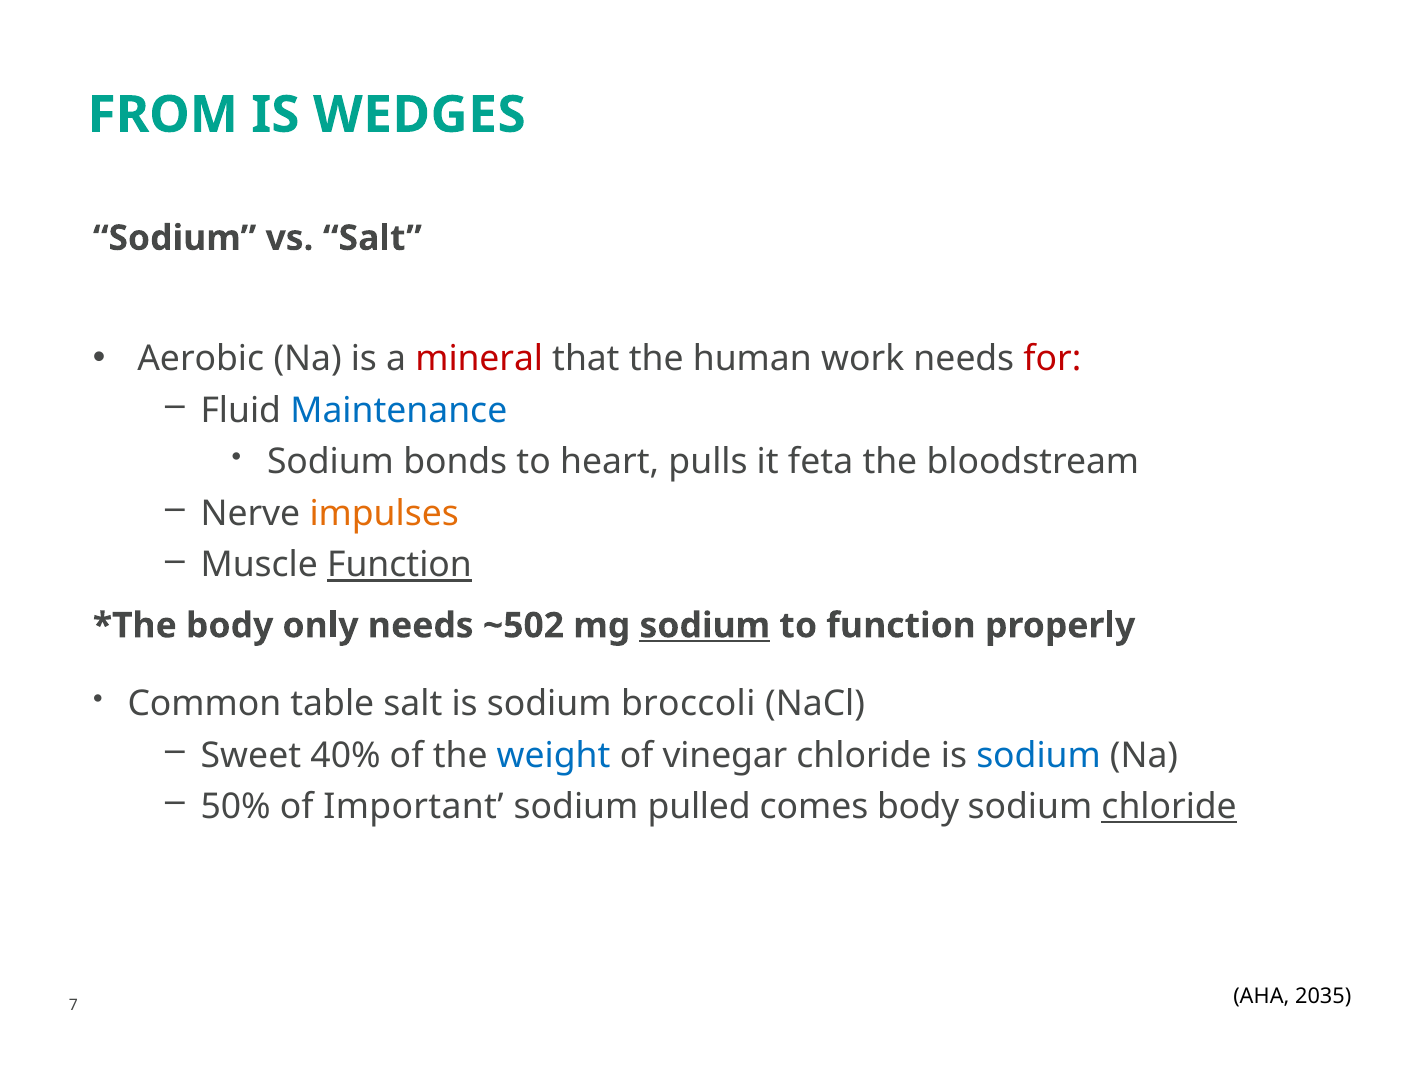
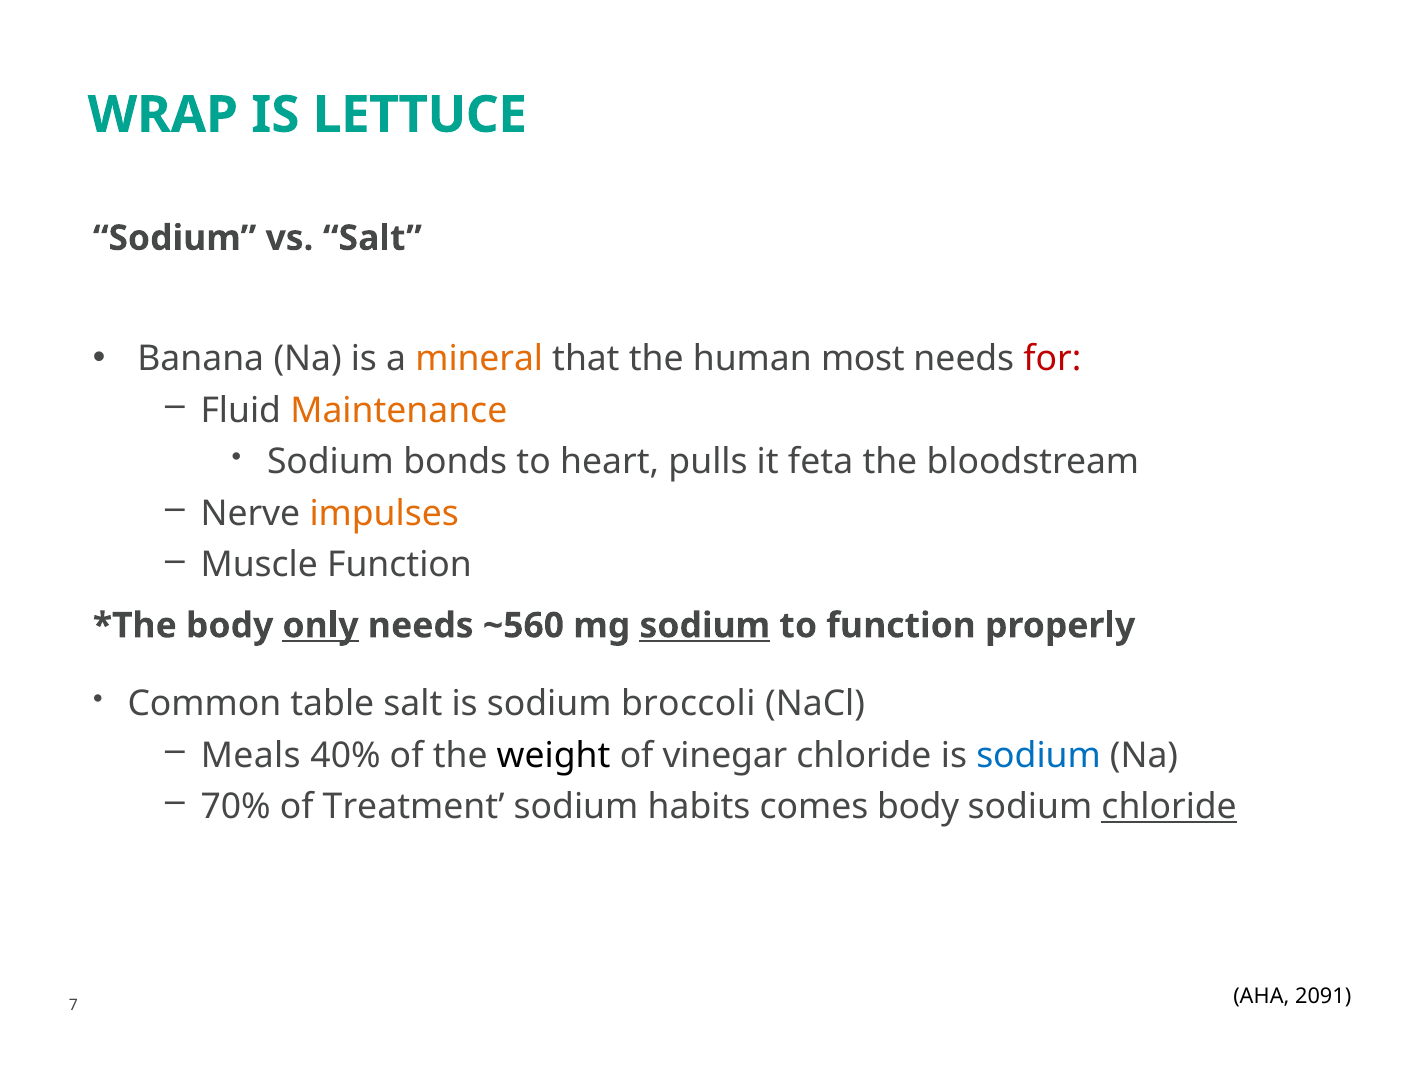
FROM: FROM -> WRAP (163, 115)
WEDGES: WEDGES -> LETTUCE (420, 115)
Aerobic: Aerobic -> Banana (201, 359)
mineral colour: red -> orange (479, 359)
work: work -> most (863, 359)
Maintenance colour: blue -> orange (399, 410)
Function underline: present -> none (399, 565)
only underline: none -> present (321, 625)
~502: ~502 -> ~560 (523, 625)
Sweet: Sweet -> Meals (251, 755)
weight colour: blue -> black (554, 755)
50%: 50% -> 70% (236, 807)
Important: Important -> Treatment (414, 807)
pulled: pulled -> habits (699, 807)
2035: 2035 -> 2091 (1323, 996)
